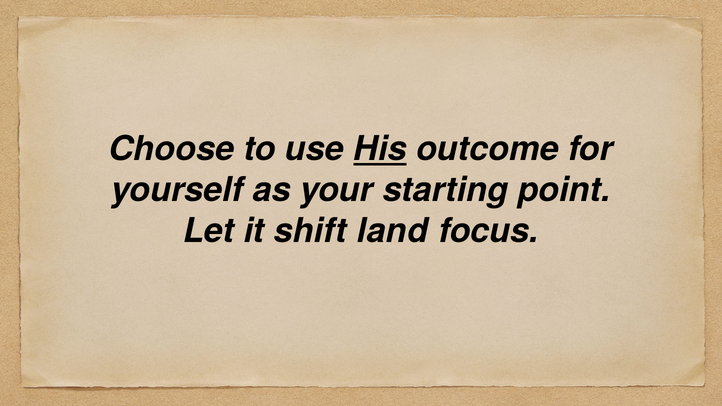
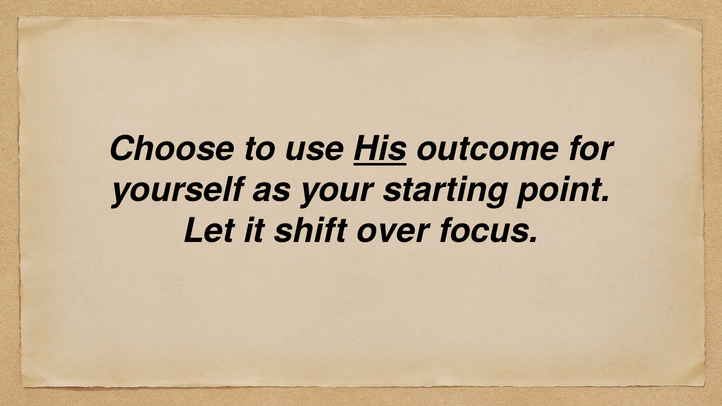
land: land -> over (392, 231)
